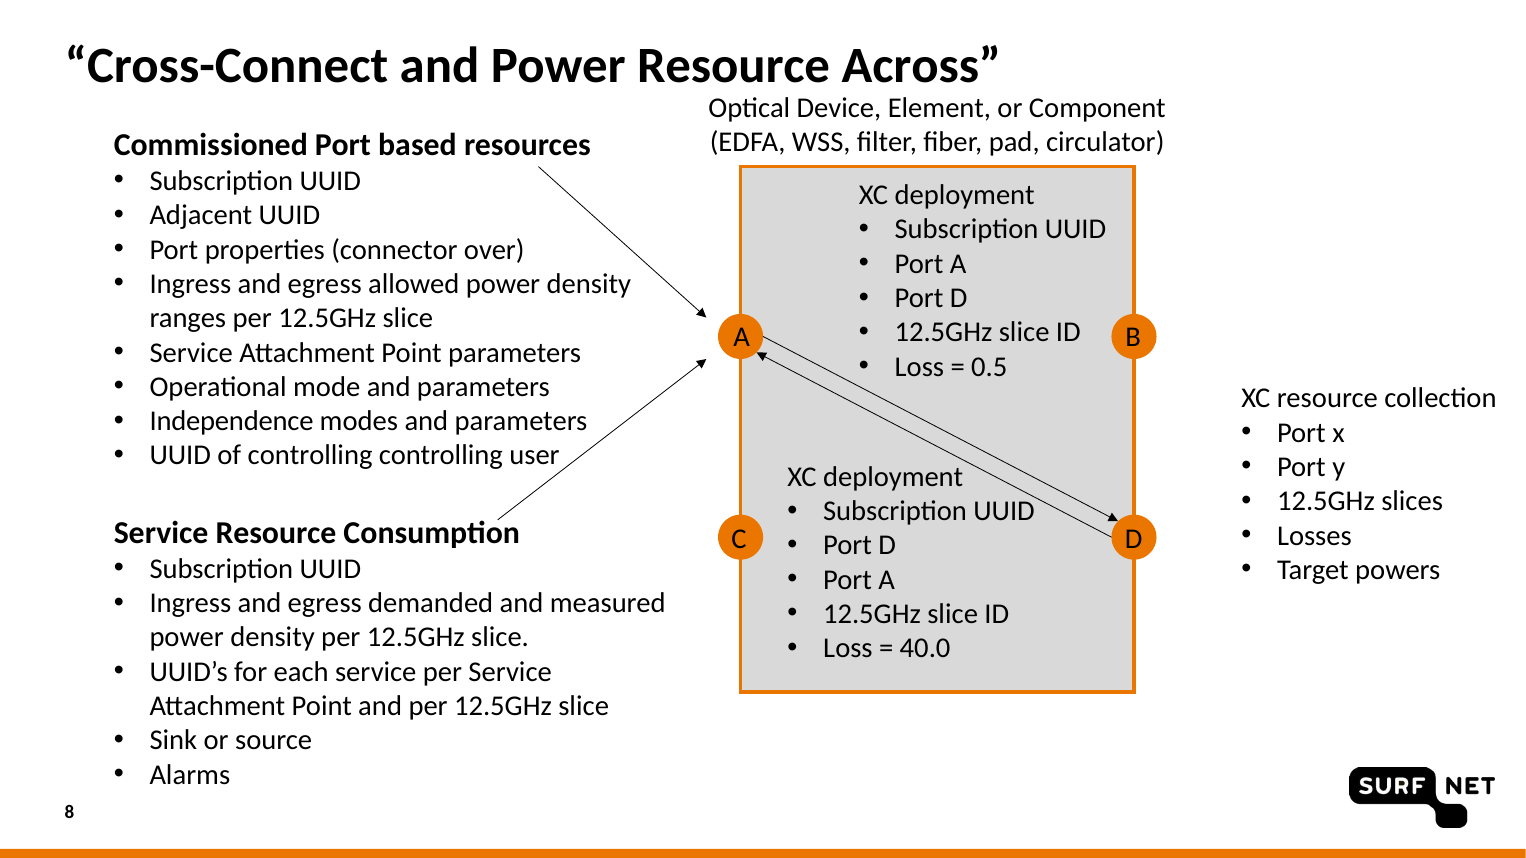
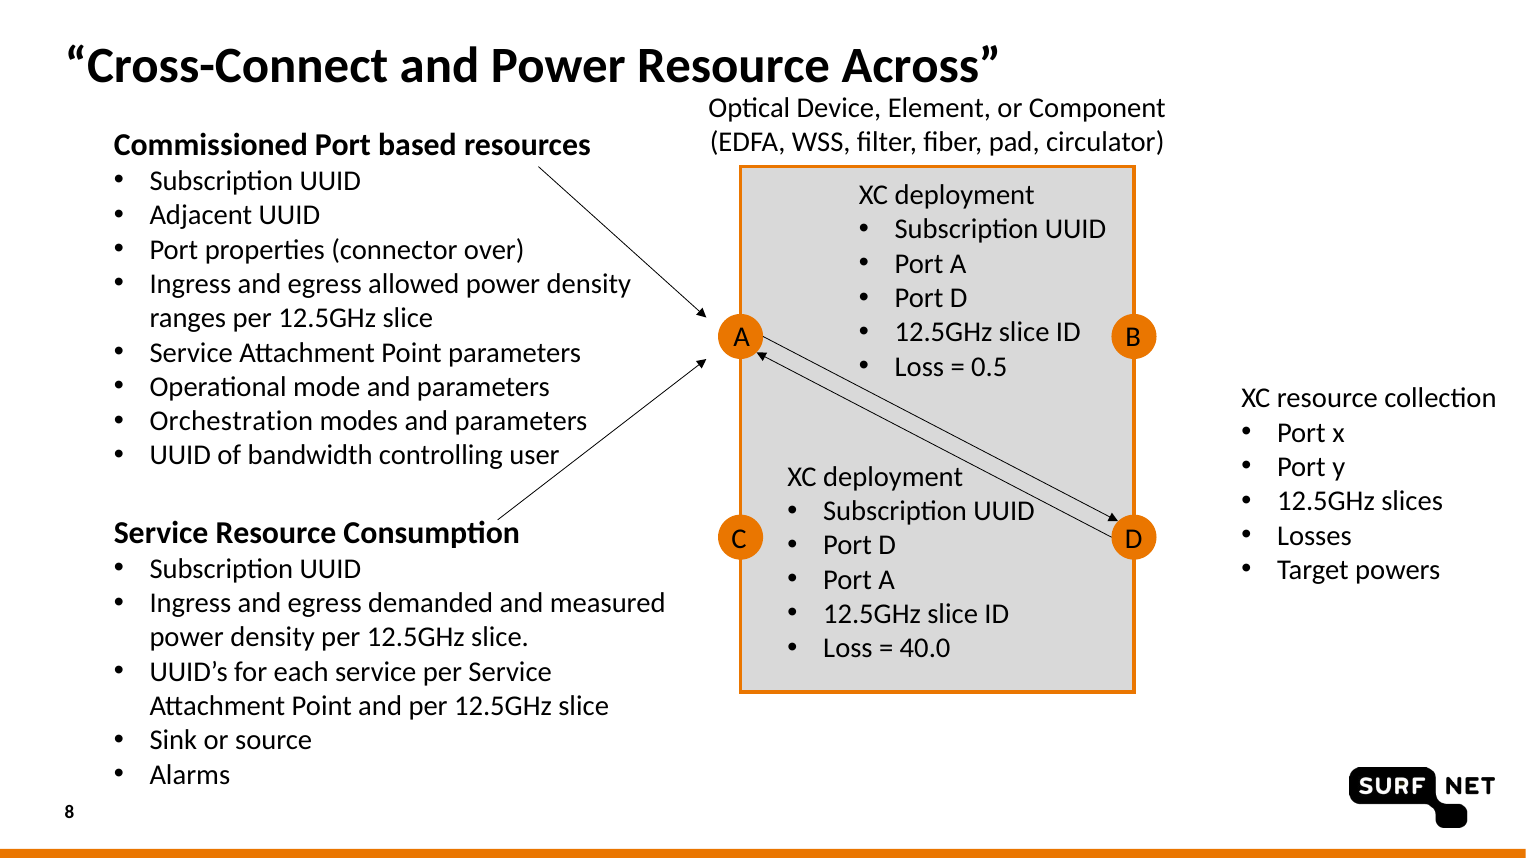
Independence: Independence -> Orchestration (231, 421)
of controlling: controlling -> bandwidth (310, 456)
